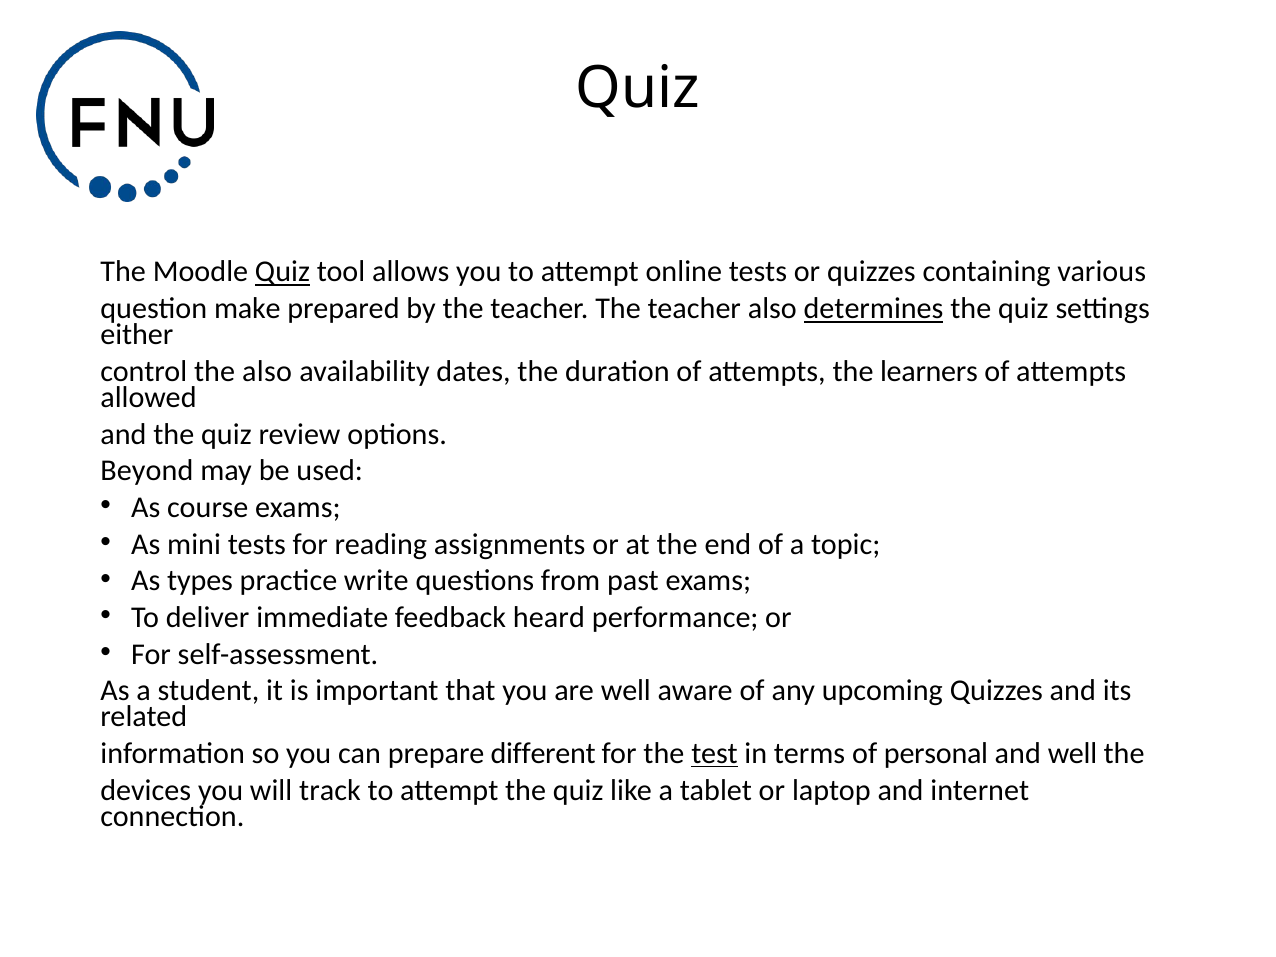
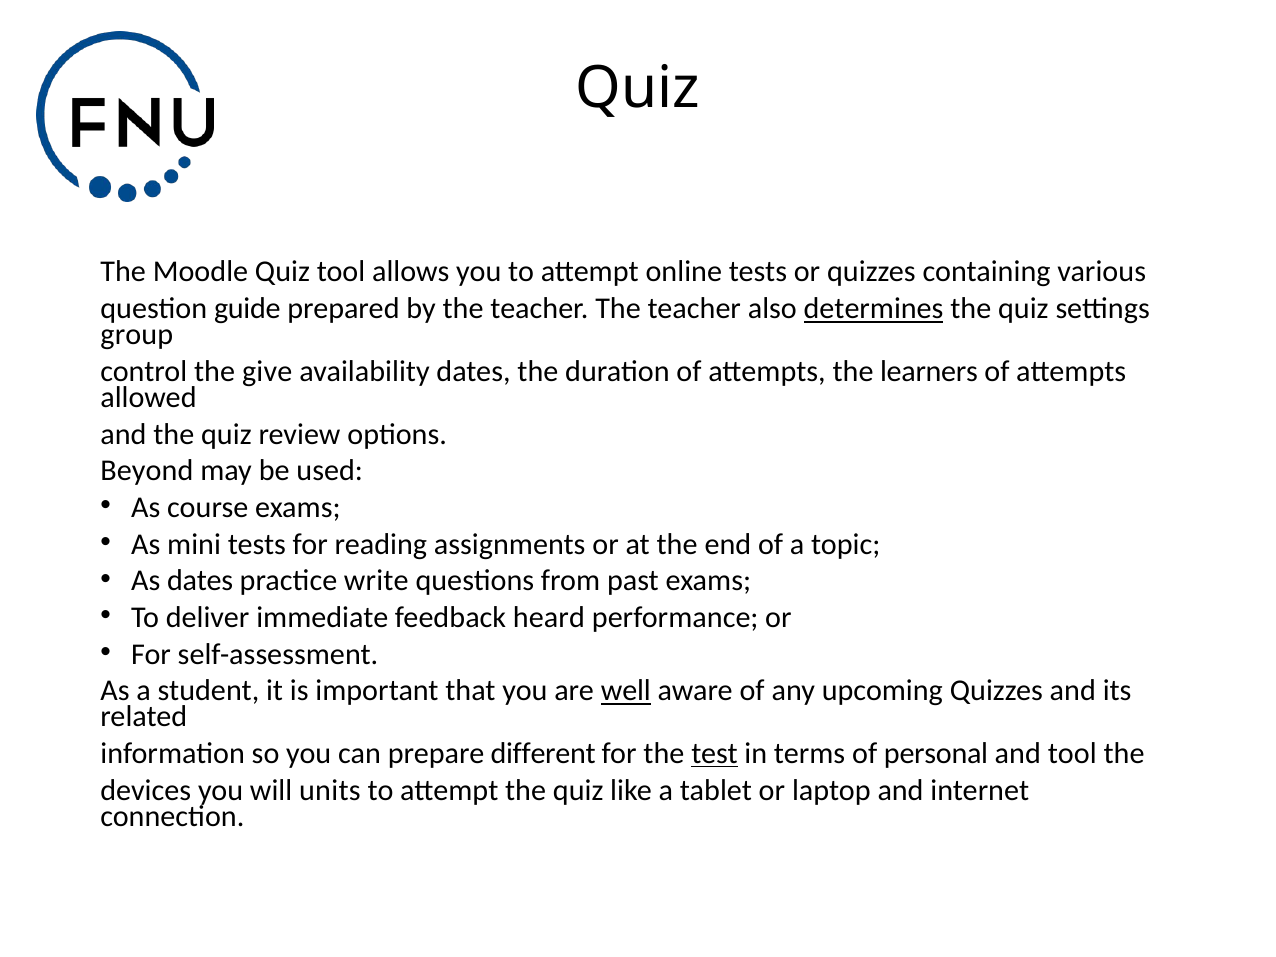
Quiz underline: present -> none (282, 272)
make: make -> guide (247, 309)
either: either -> group (137, 335)
the also: also -> give (267, 371)
As types: types -> dates (200, 581)
well underline: none -> present (626, 691)
and well: well -> tool (1072, 753)
track: track -> units (330, 790)
